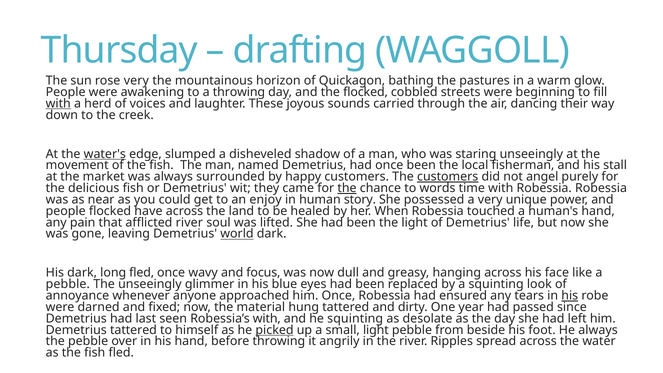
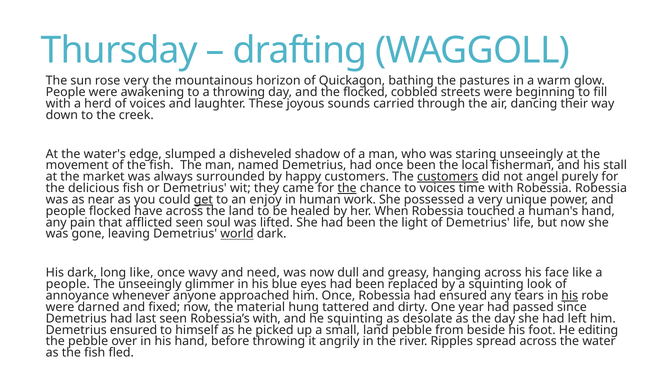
with underline: present -> none (58, 103)
water's underline: present -> none (105, 154)
to words: words -> voices (437, 188)
get underline: none -> present (203, 200)
story: story -> work (360, 200)
afflicted river: river -> seen (189, 222)
long fled: fled -> like (142, 273)
focus: focus -> need (263, 273)
pebble: pebble -> people (68, 284)
Demetrius tattered: tattered -> ensured (133, 330)
picked underline: present -> none (274, 330)
small light: light -> land (376, 330)
He always: always -> editing (598, 330)
